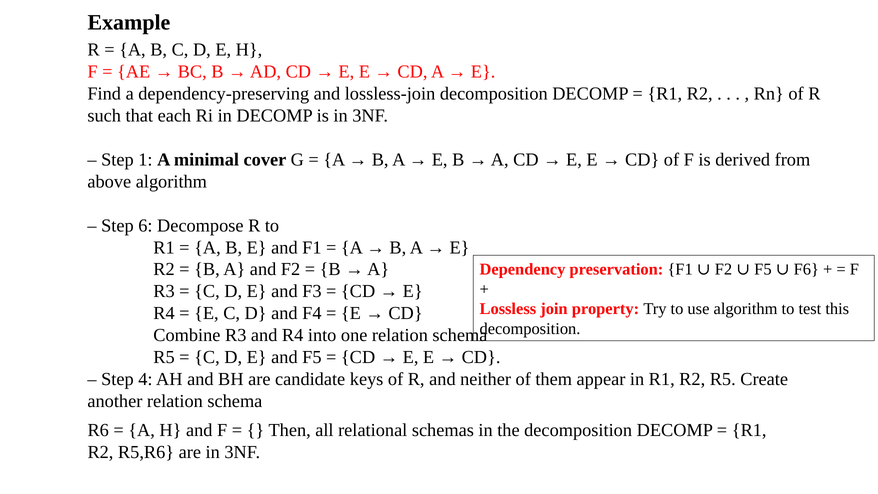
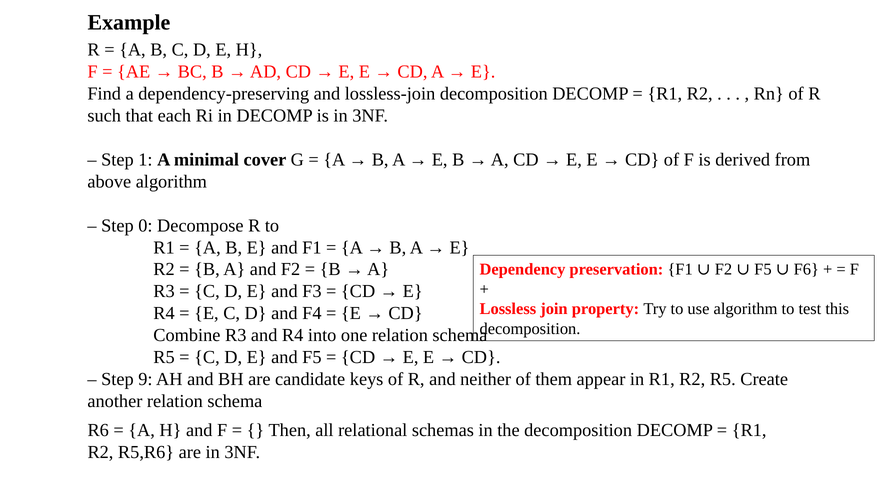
6: 6 -> 0 (145, 225)
4: 4 -> 9 (145, 379)
